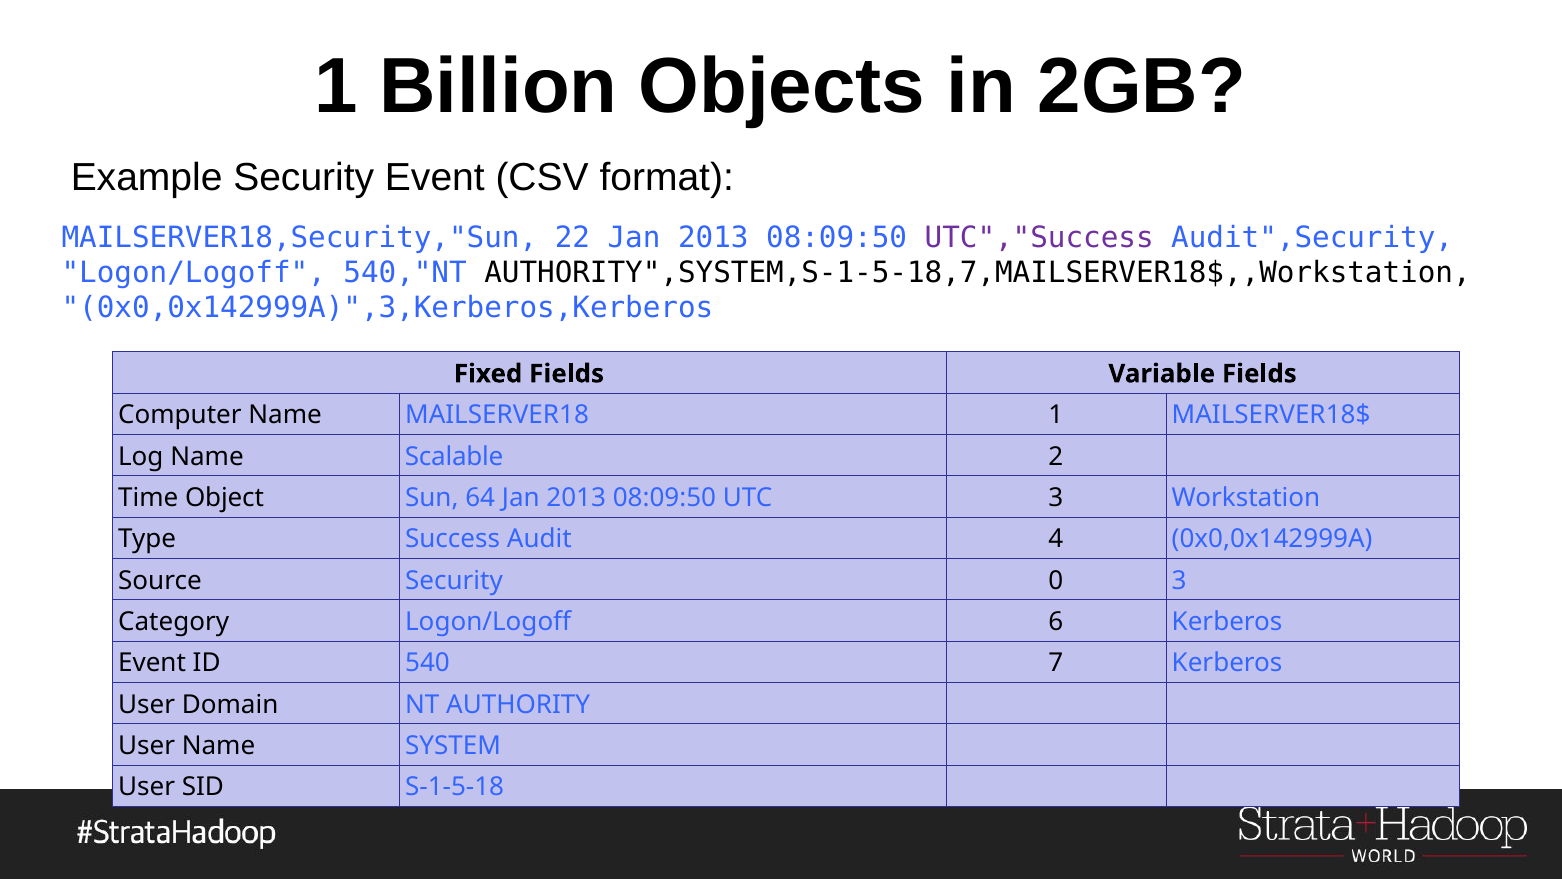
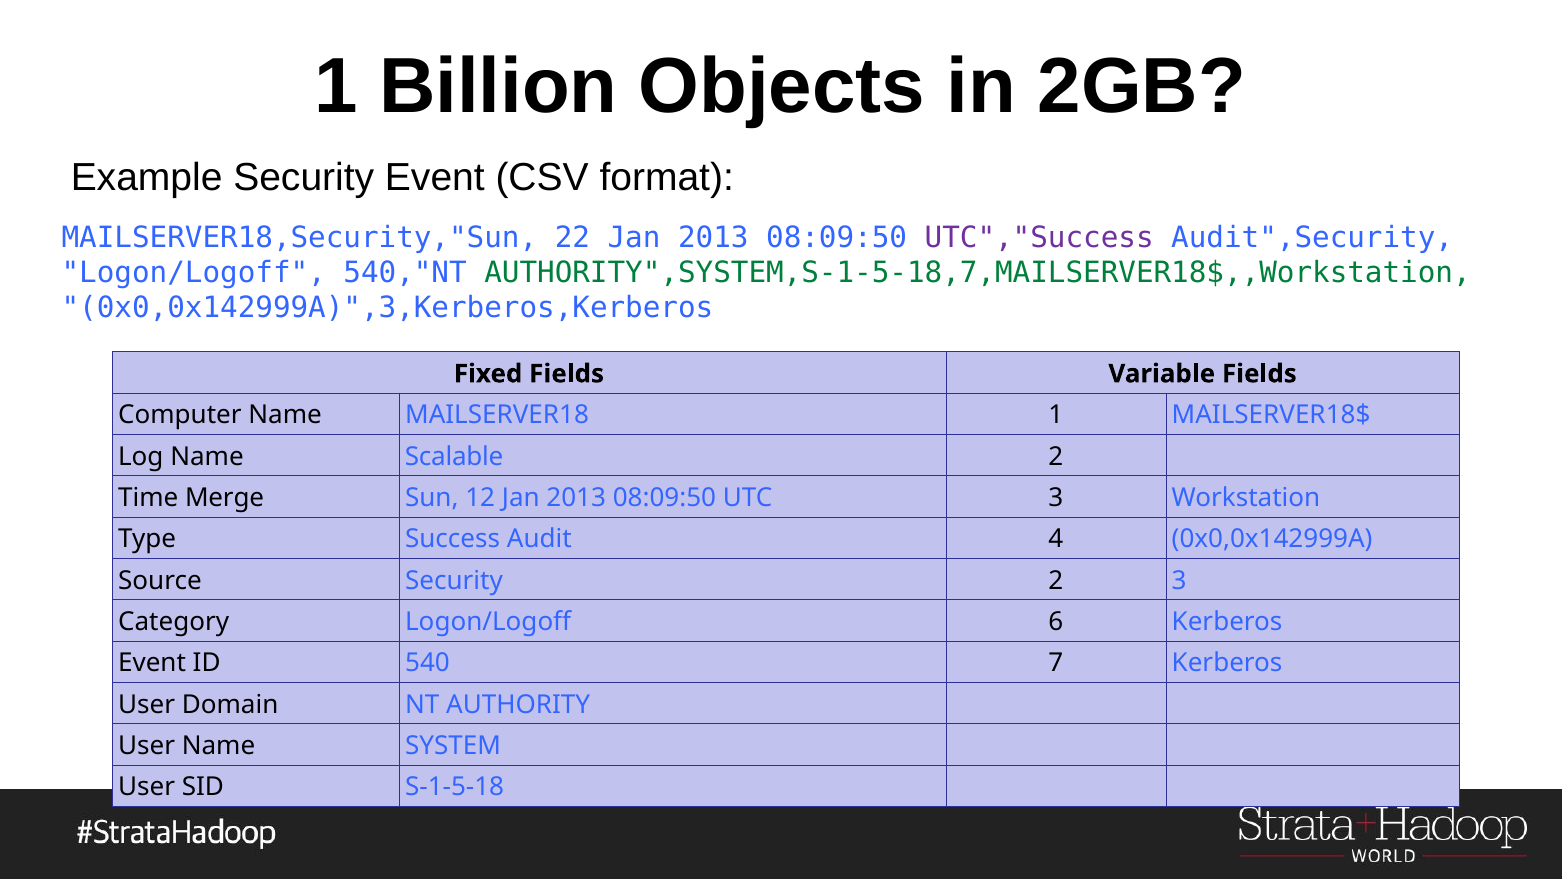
AUTHORITY",SYSTEM,S-1-5-18,7,MAILSERVER18$,,Workstation colour: black -> green (977, 272)
Object: Object -> Merge (225, 498)
64: 64 -> 12 (480, 498)
Security 0: 0 -> 2 (1056, 580)
